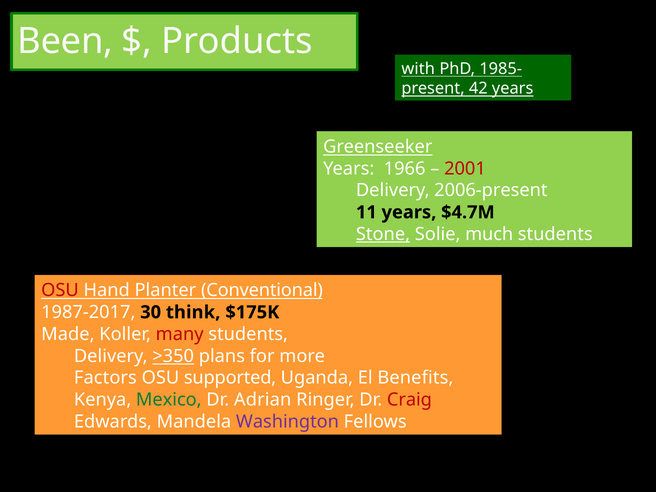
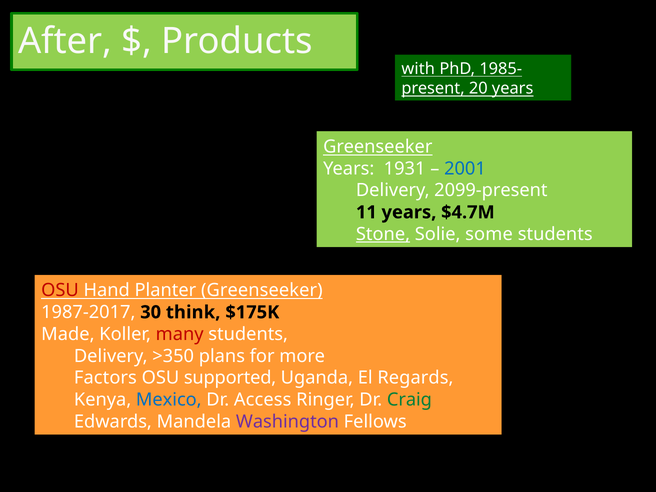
Been: Been -> After (65, 41)
42: 42 -> 20 (478, 89)
1966: 1966 -> 1931 (405, 169)
2001 colour: red -> blue (465, 169)
2006-present: 2006-present -> 2099-present (491, 190)
much: much -> some (489, 234)
Planter Conventional: Conventional -> Greenseeker (262, 290)
>350 underline: present -> none (173, 356)
Benefits: Benefits -> Regards (415, 378)
Mexico colour: green -> blue (169, 400)
Adrian: Adrian -> Access (263, 400)
Craig colour: red -> green (409, 400)
